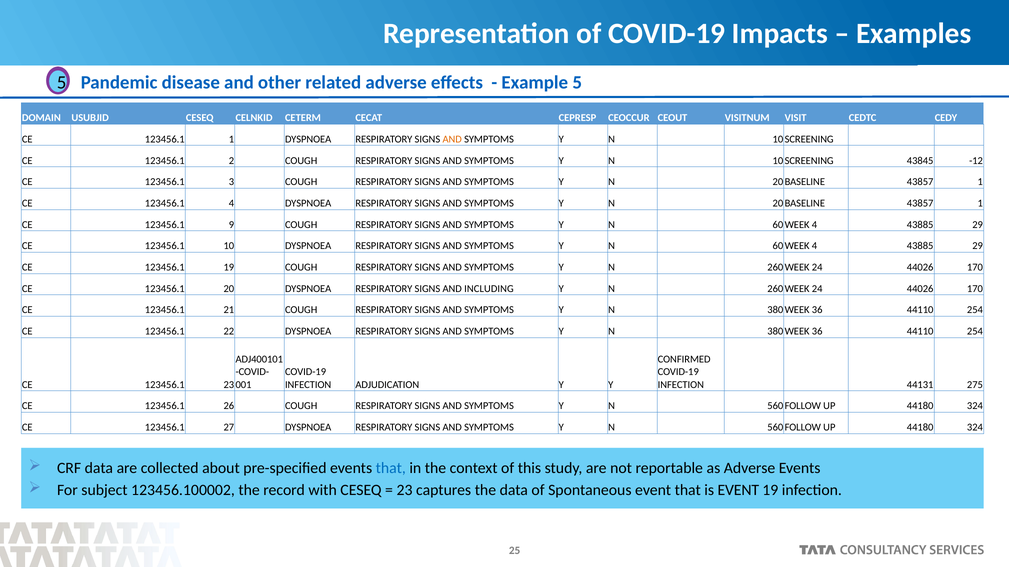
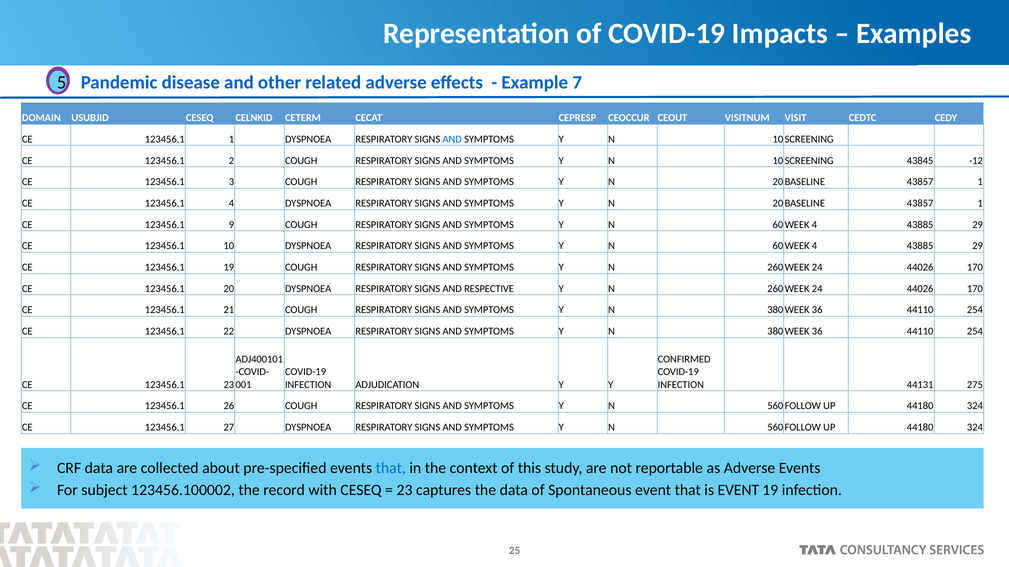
Example 5: 5 -> 7 (577, 82)
AND colour: orange -> blue (452, 139)
INCLUDING: INCLUDING -> RESPECTIVE (489, 289)
